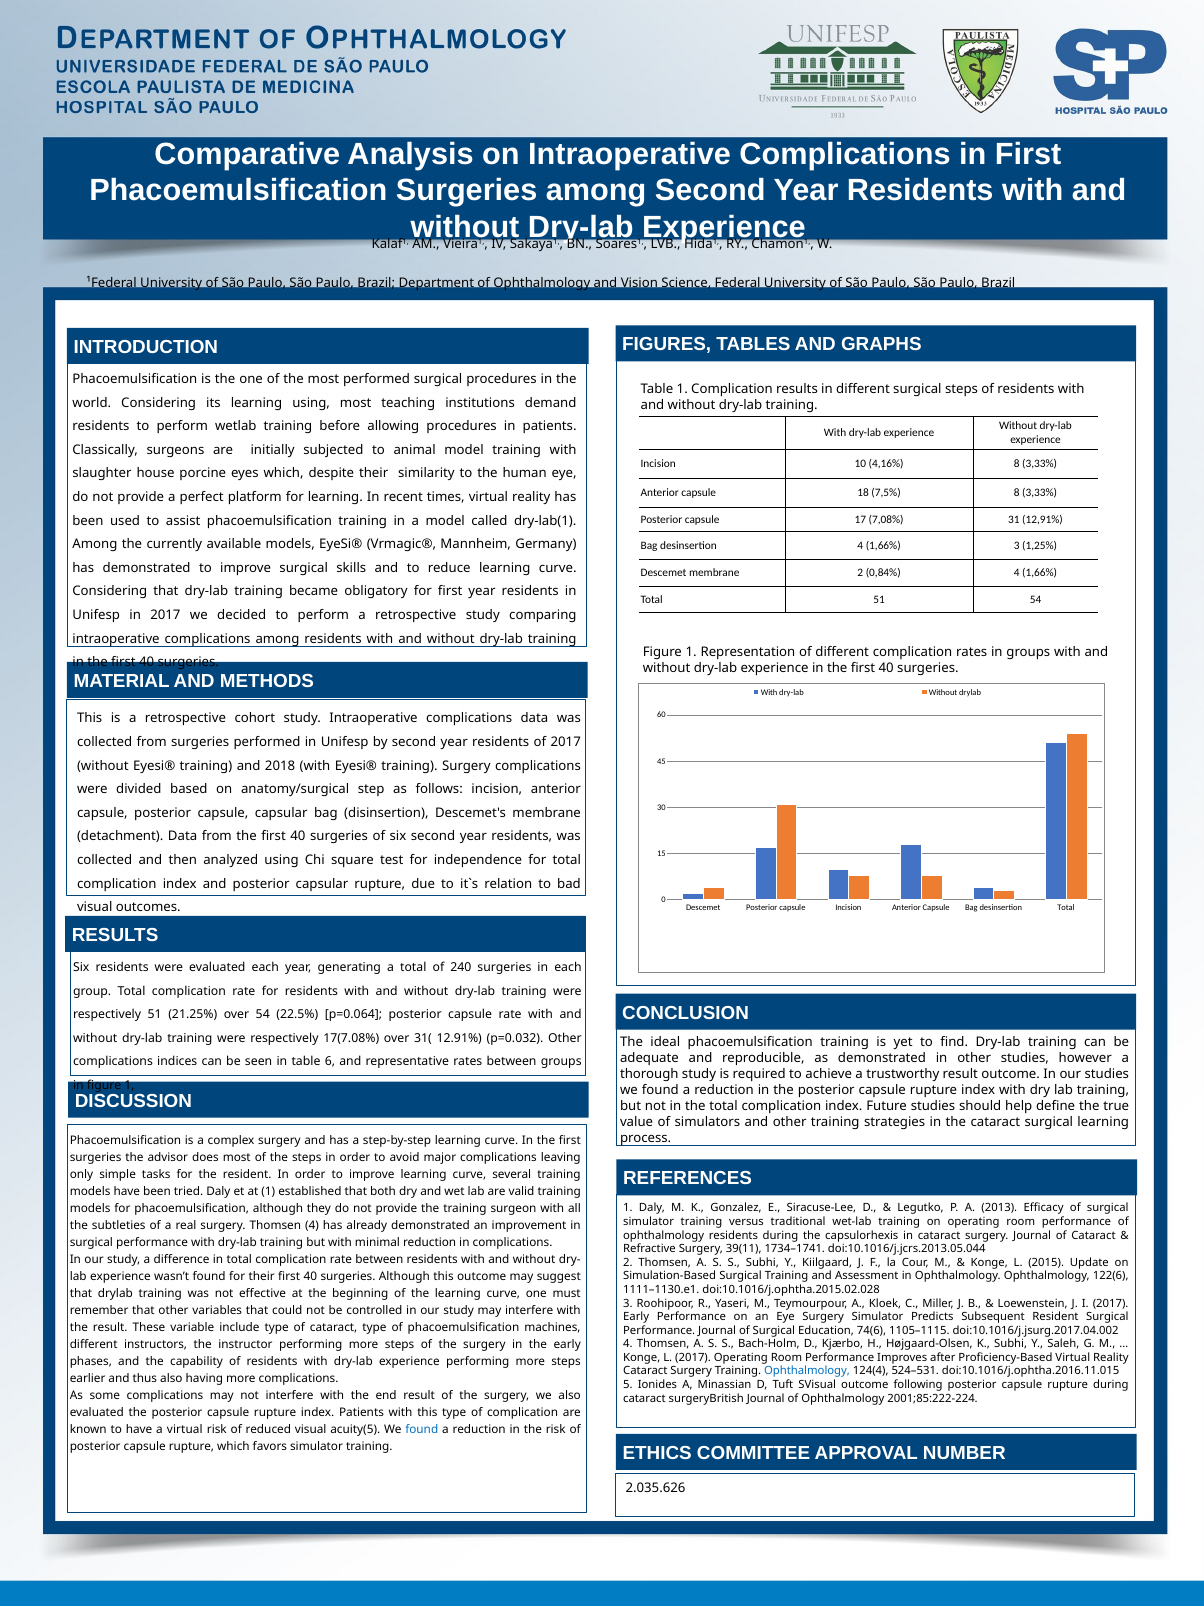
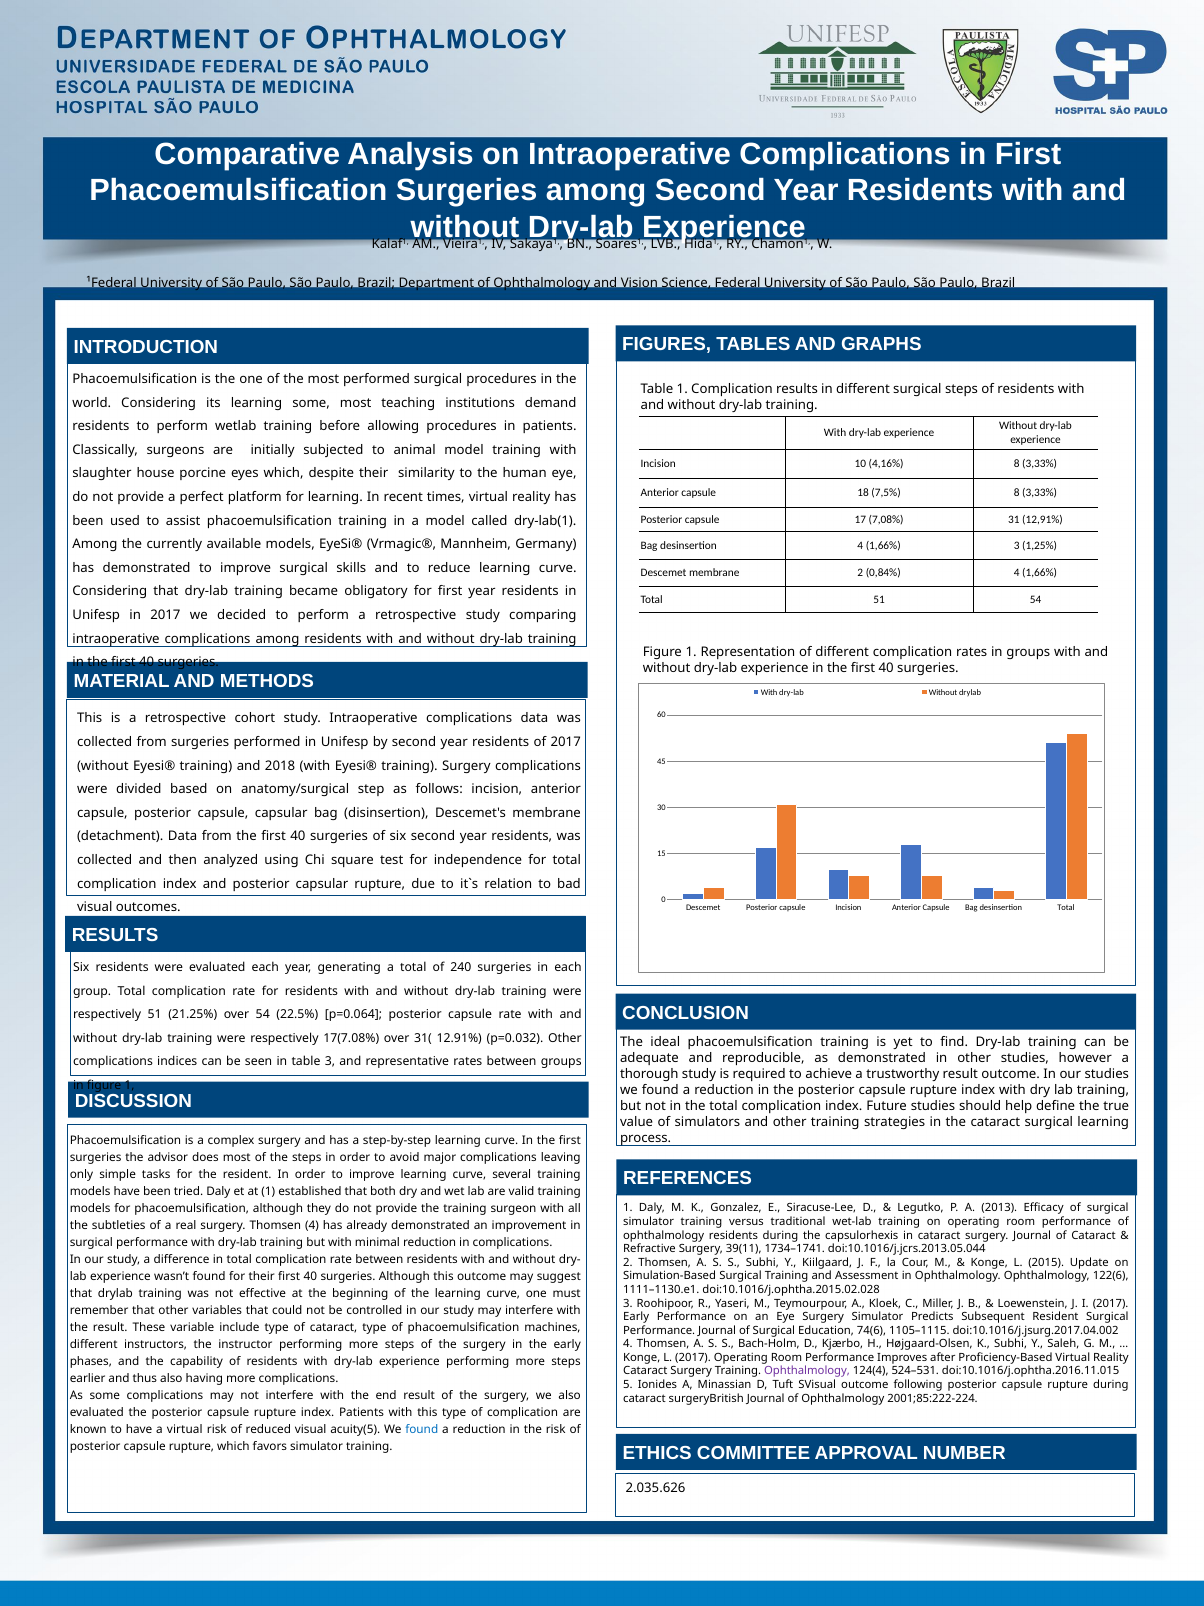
learning using: using -> some (311, 403)
table 6: 6 -> 3 (330, 1062)
Ophthalmology colour: blue -> purple (807, 1371)
